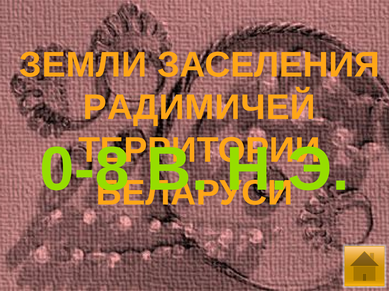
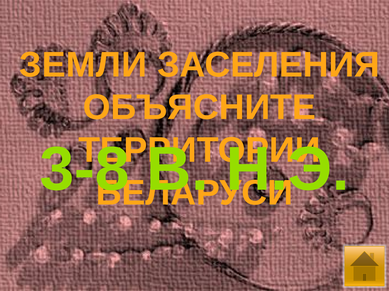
РАДИМИЧЕЙ: РАДИМИЧЕЙ -> ОБЪЯСНИТЕ (199, 108)
0-8: 0-8 -> 3-8 (84, 170)
